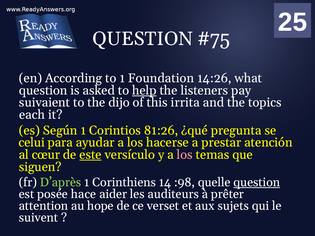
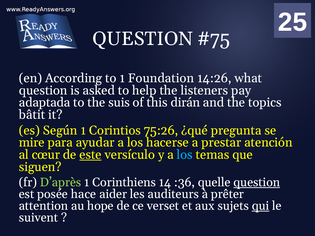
help underline: present -> none (144, 90)
suivaient: suivaient -> adaptada (45, 103)
dijo: dijo -> suis (119, 103)
irrita: irrita -> dirán (185, 103)
each: each -> bâtit (32, 115)
81:26: 81:26 -> 75:26 (161, 131)
celui: celui -> mire (32, 143)
los colour: pink -> light blue (185, 155)
:98: :98 -> :36 (184, 183)
qui underline: none -> present (261, 206)
